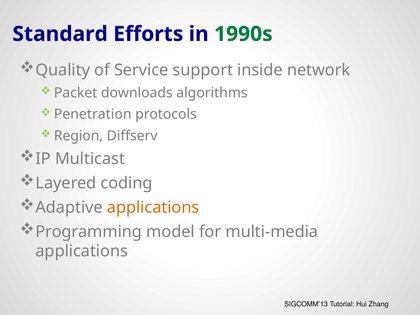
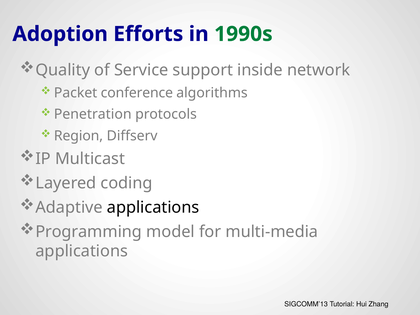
Standard: Standard -> Adoption (60, 34)
downloads: downloads -> conference (137, 93)
applications colour: orange -> black (153, 207)
